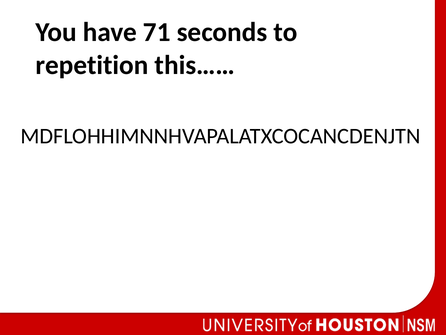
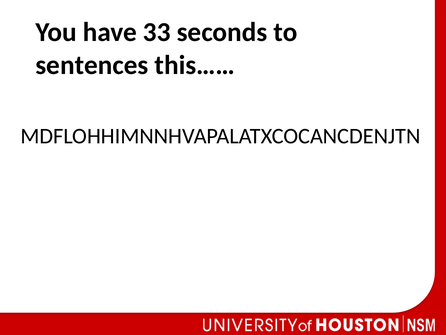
71: 71 -> 33 (157, 32)
repetition: repetition -> sentences (92, 65)
